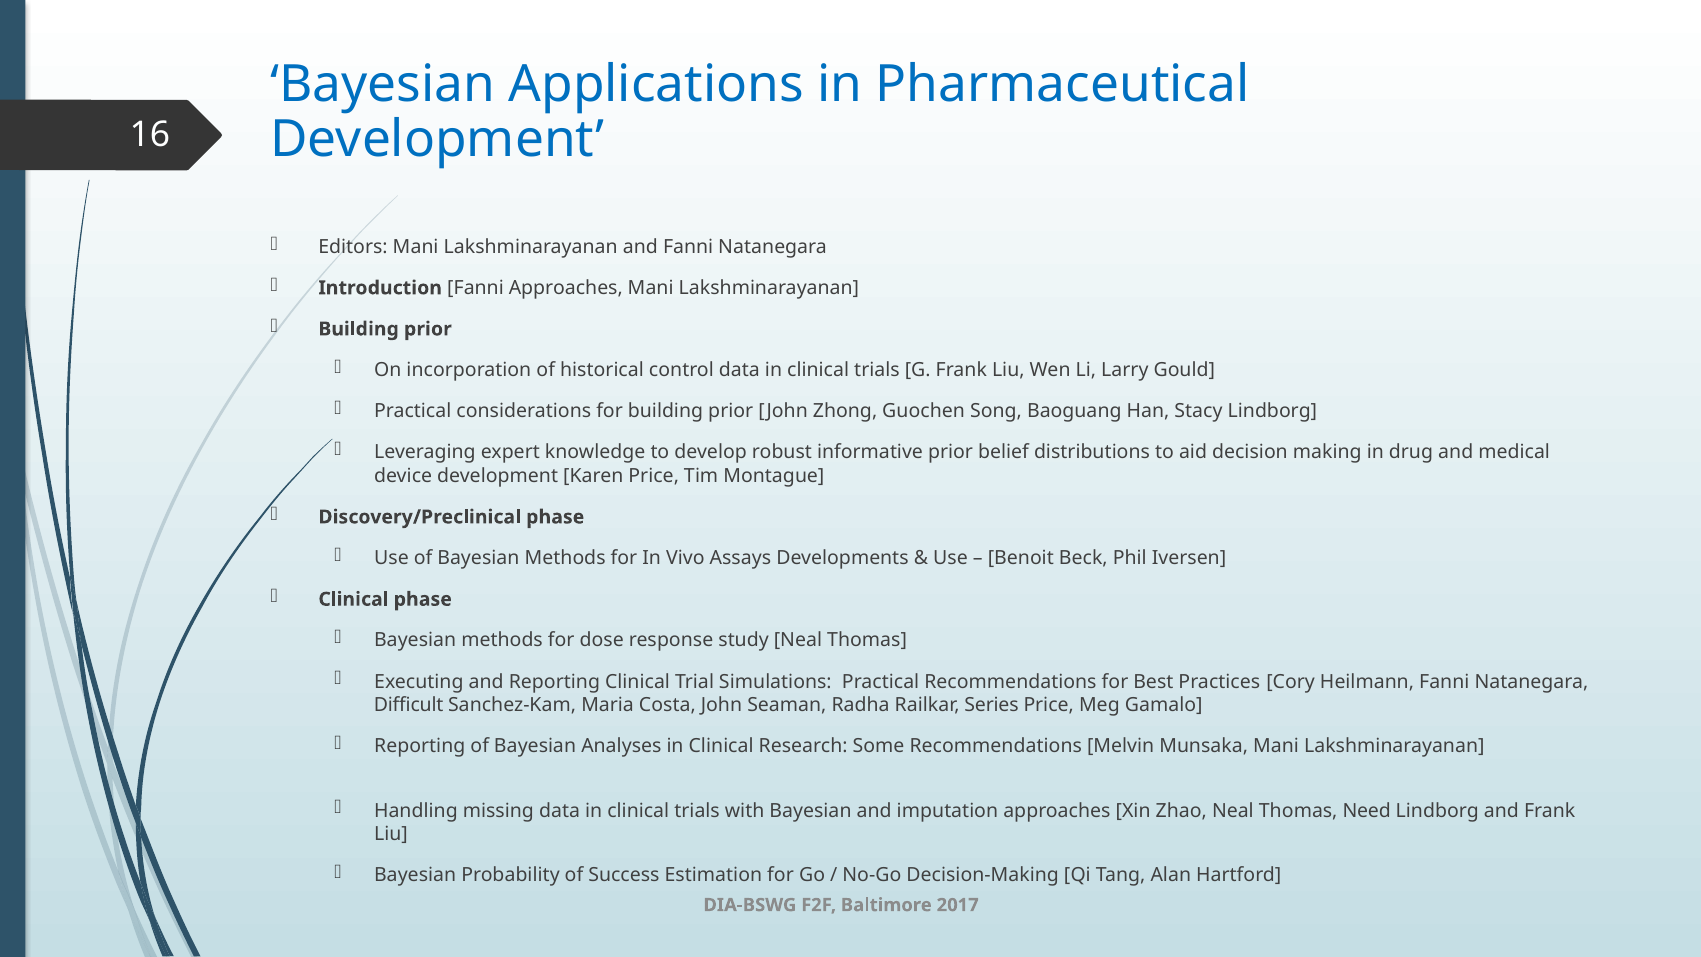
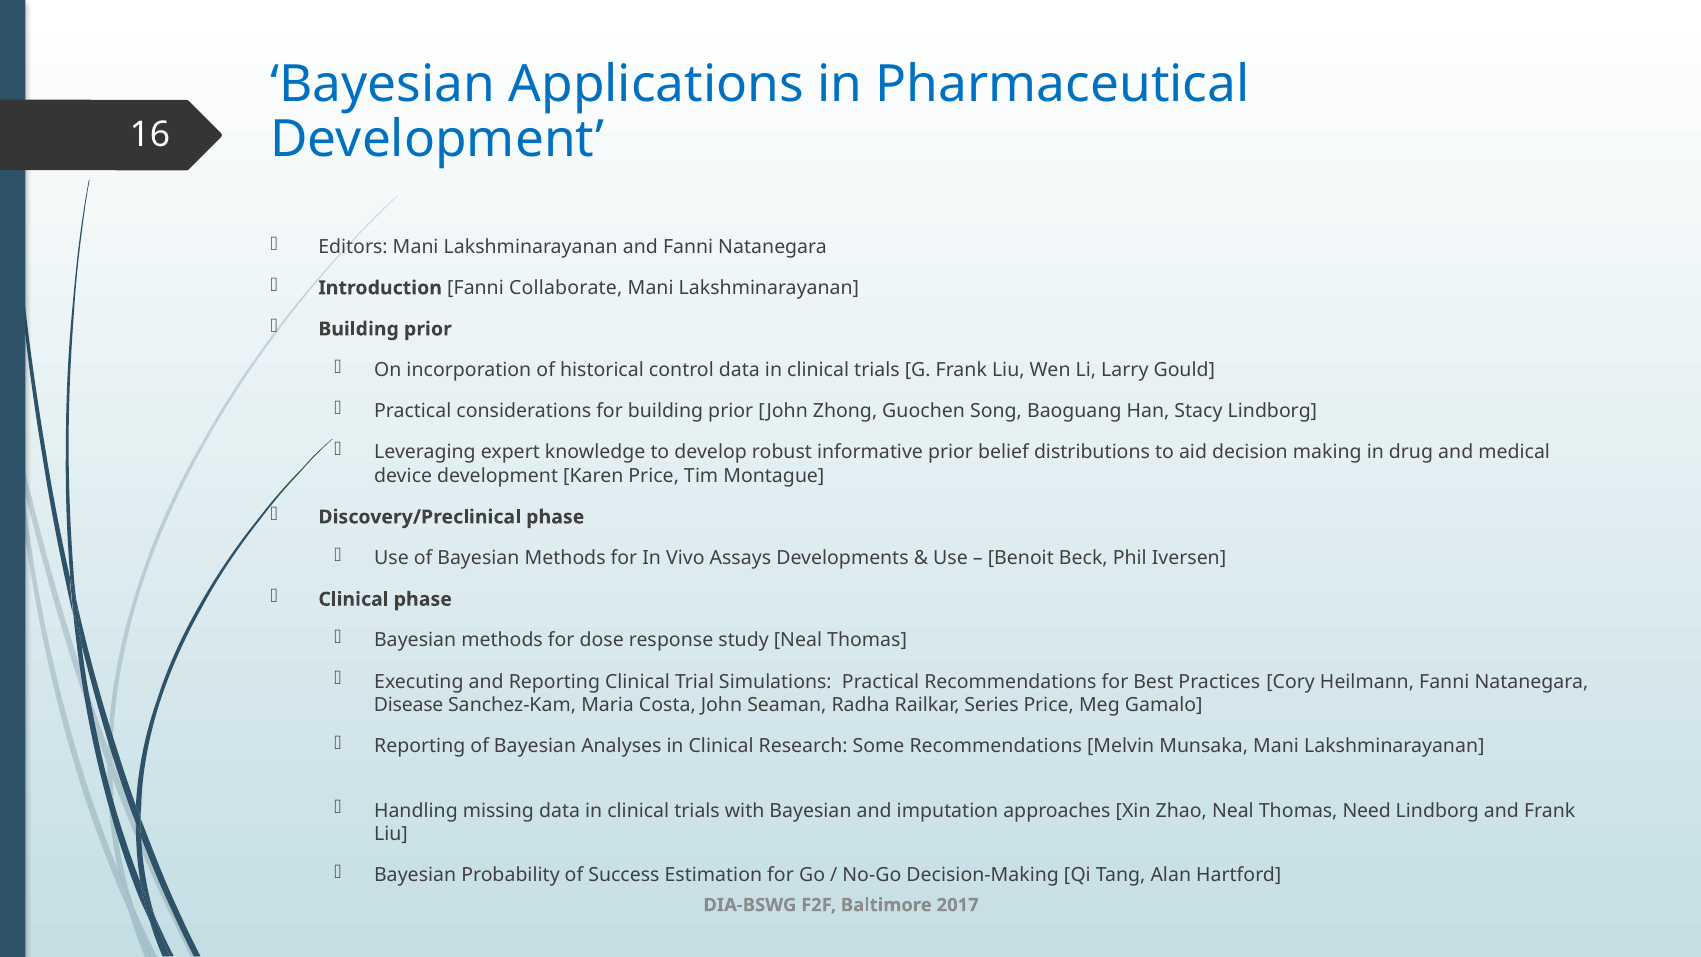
Fanni Approaches: Approaches -> Collaborate (566, 288)
Difficult: Difficult -> Disease (409, 705)
